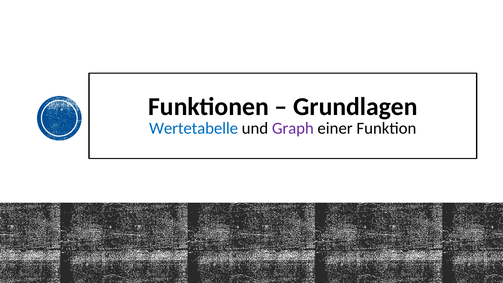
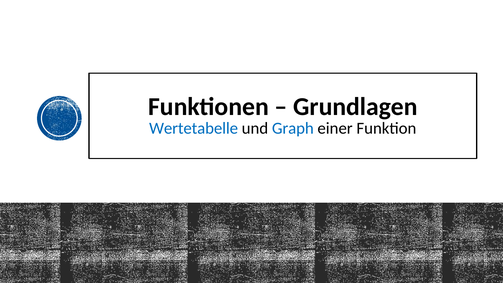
Graph colour: purple -> blue (293, 128)
